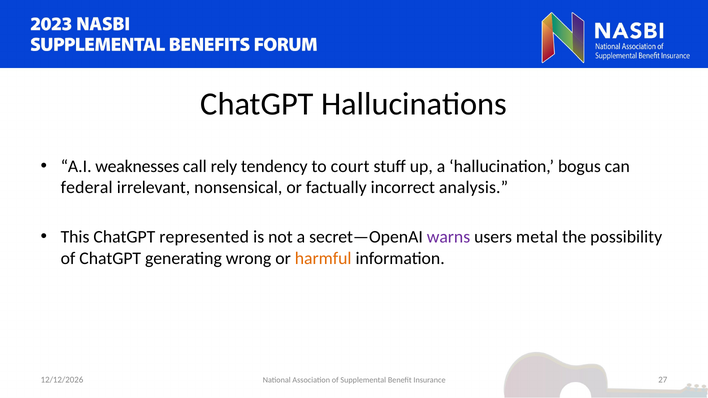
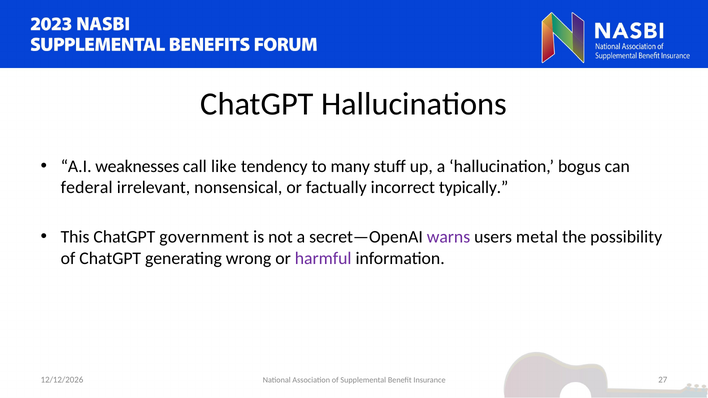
rely: rely -> like (224, 166)
court: court -> many (350, 166)
analysis: analysis -> typically (474, 188)
represented: represented -> government (204, 237)
harmful colour: orange -> purple (323, 258)
